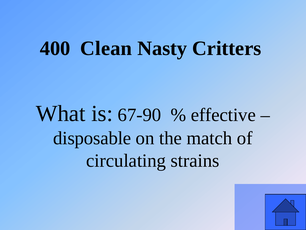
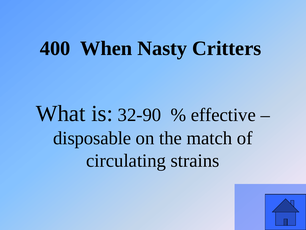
Clean: Clean -> When (106, 48)
67-90: 67-90 -> 32-90 (139, 115)
